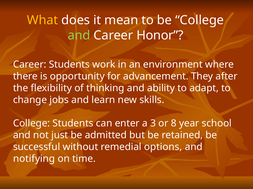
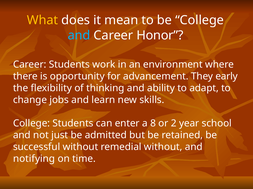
and colour: light green -> light blue (79, 35)
after: after -> early (227, 77)
3: 3 -> 8 (153, 124)
8: 8 -> 2 (174, 124)
remedial options: options -> without (163, 147)
